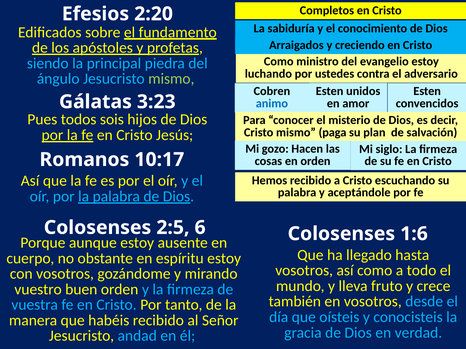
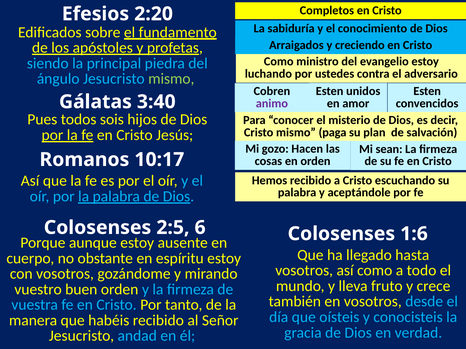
animo colour: blue -> purple (272, 104)
3:23: 3:23 -> 3:40 (156, 102)
siglo: siglo -> sean (389, 149)
